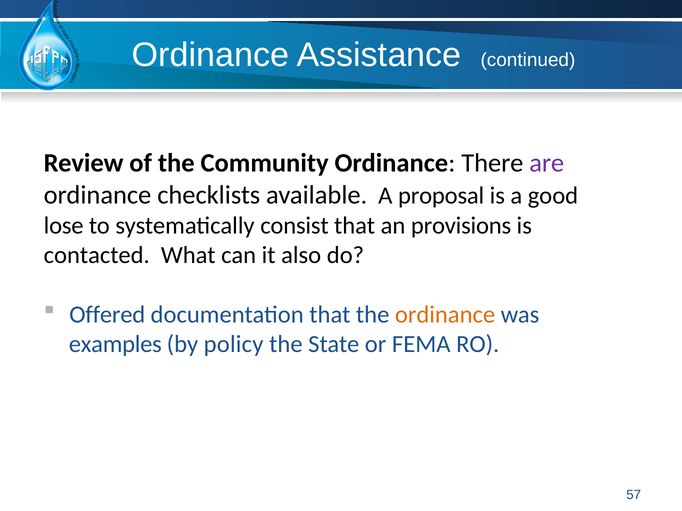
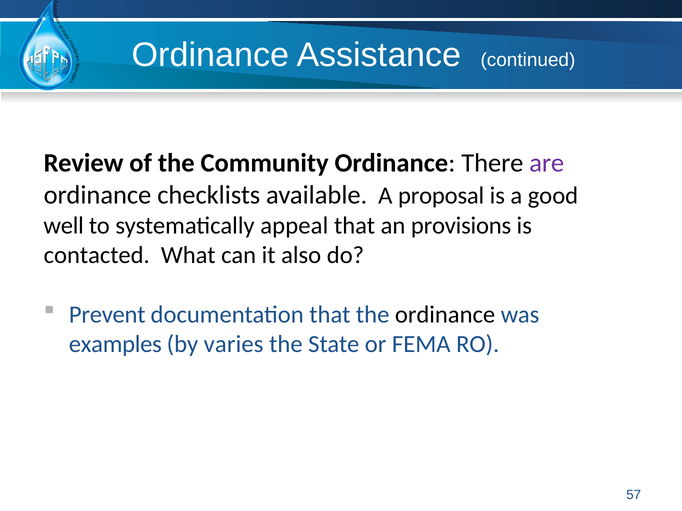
lose: lose -> well (64, 226)
consist: consist -> appeal (294, 226)
Offered: Offered -> Prevent (107, 315)
ordinance colour: orange -> black (445, 315)
policy: policy -> varies (234, 344)
